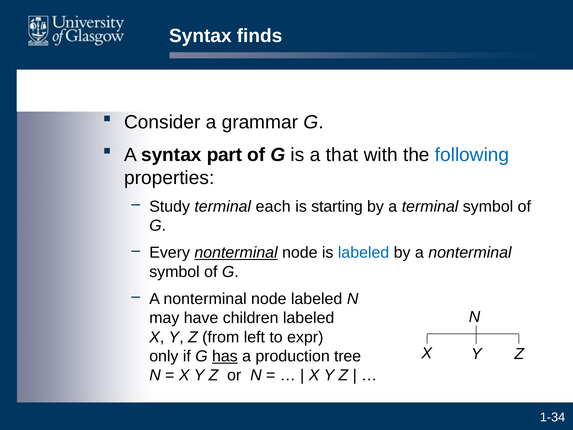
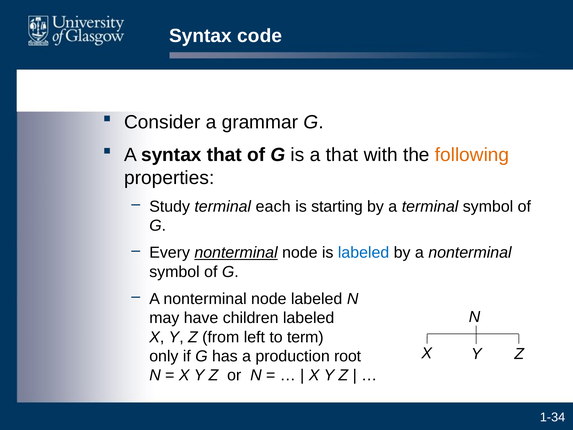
finds: finds -> code (260, 36)
syntax part: part -> that (224, 155)
following colour: blue -> orange (472, 155)
expr: expr -> term (305, 337)
has underline: present -> none (225, 356)
tree: tree -> root (348, 356)
